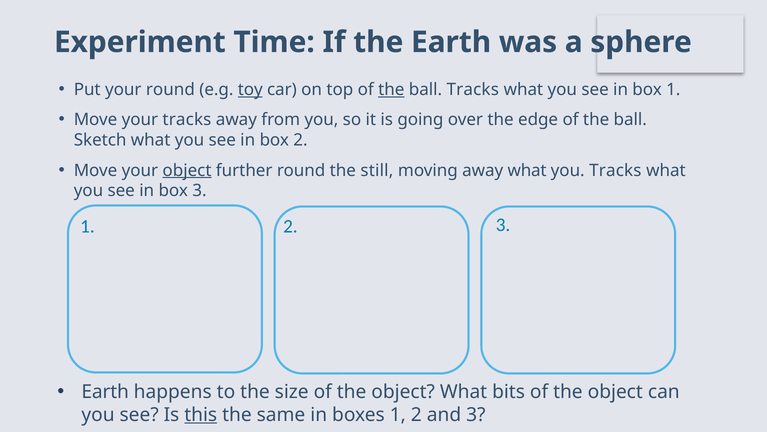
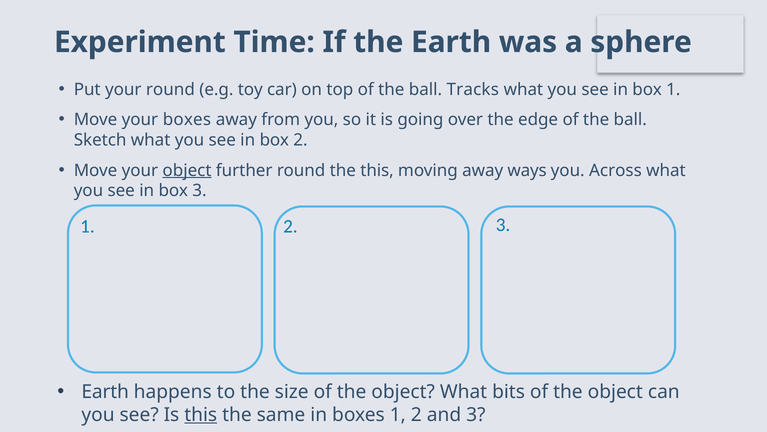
toy underline: present -> none (250, 90)
the underline: present -> none (391, 90)
your tracks: tracks -> boxes (187, 120)
the still: still -> this (377, 170)
away what: what -> ways (527, 170)
you Tracks: Tracks -> Across (615, 170)
